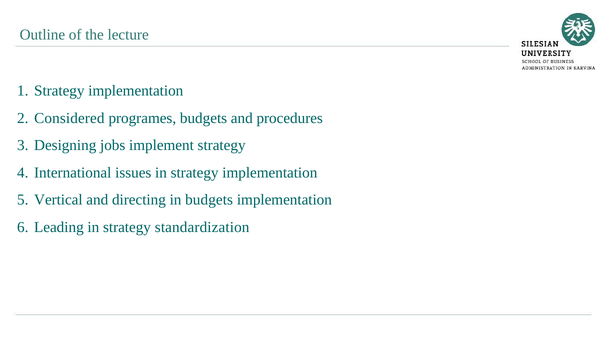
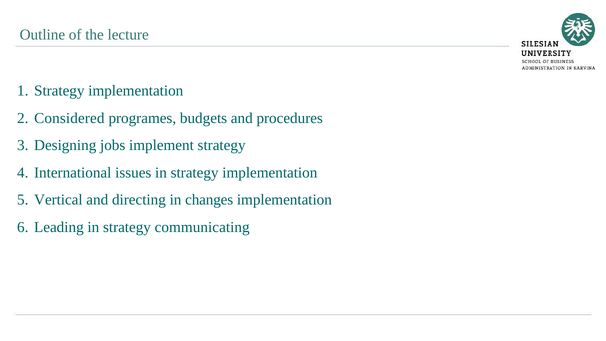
in budgets: budgets -> changes (209, 200)
standardization: standardization -> communicating (202, 227)
